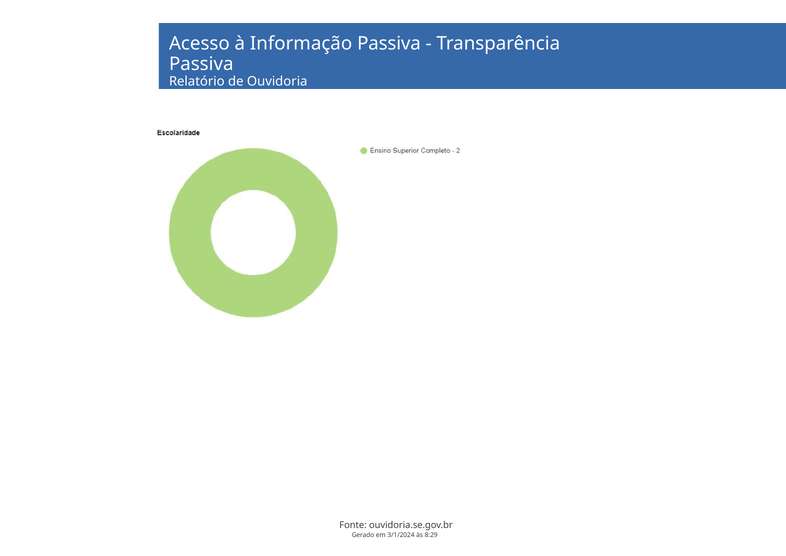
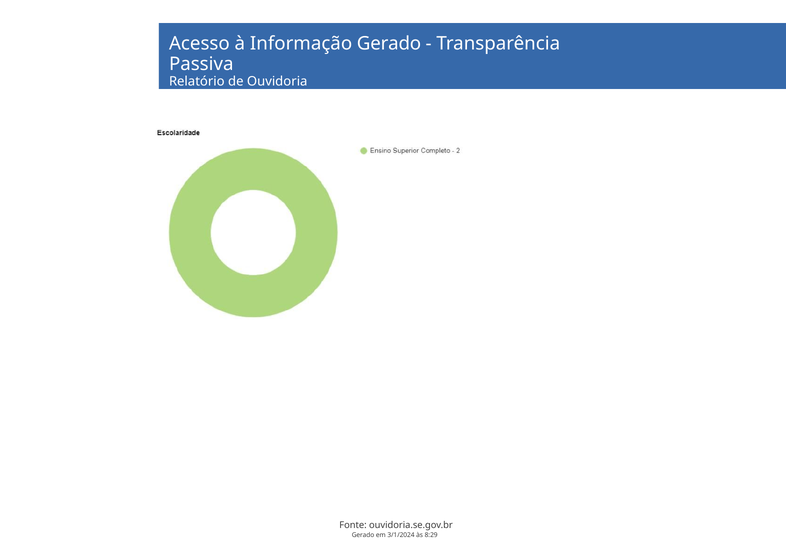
Informação Passiva: Passiva -> Gerado (389, 43)
